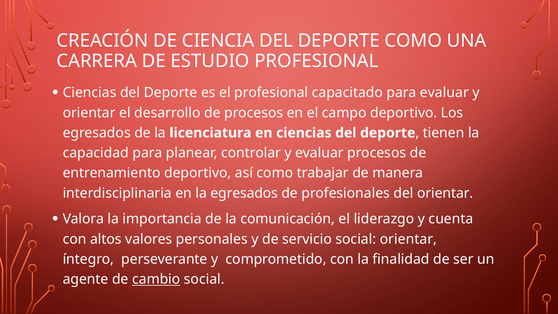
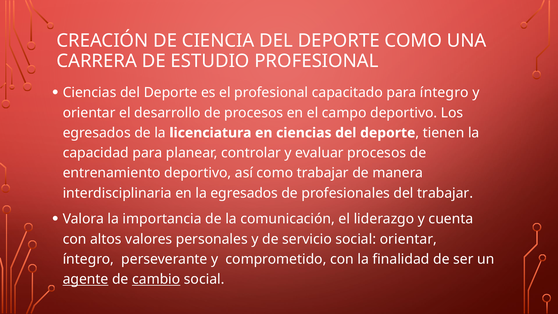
para evaluar: evaluar -> íntegro (444, 93)
del orientar: orientar -> trabajar (445, 193)
agente underline: none -> present (86, 279)
